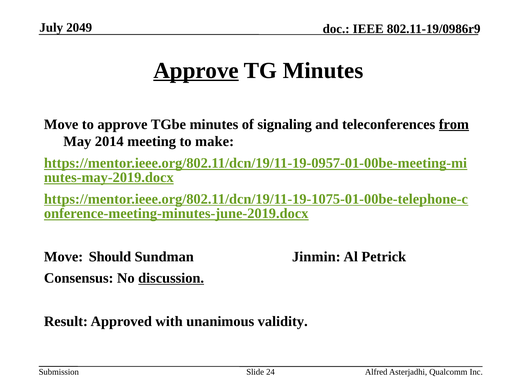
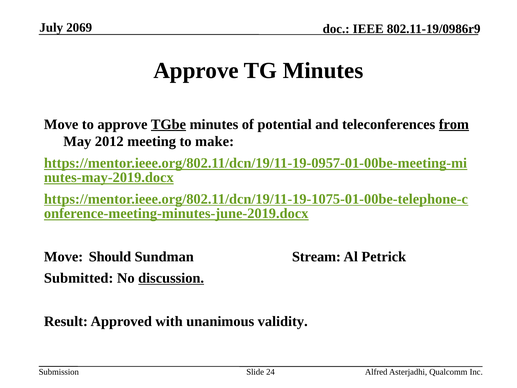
2049: 2049 -> 2069 (79, 27)
Approve underline: present -> none (196, 70)
TGbe underline: none -> present (168, 124)
signaling: signaling -> potential (285, 124)
2014: 2014 -> 2012 (109, 141)
Jinmin: Jinmin -> Stream (316, 256)
Consensus: Consensus -> Submitted (79, 278)
